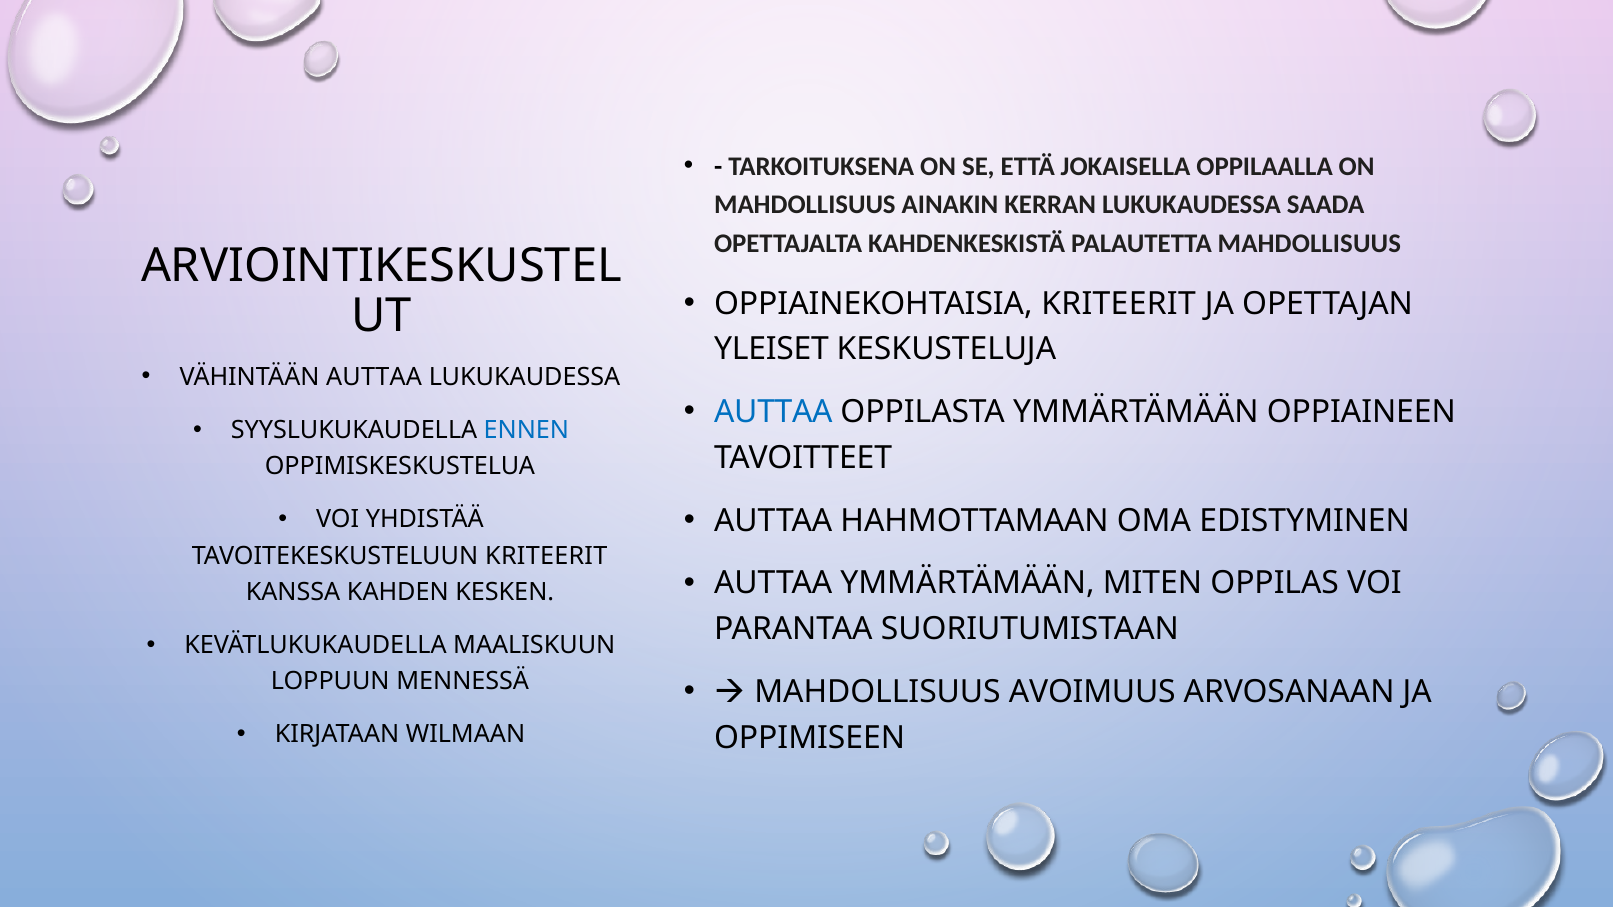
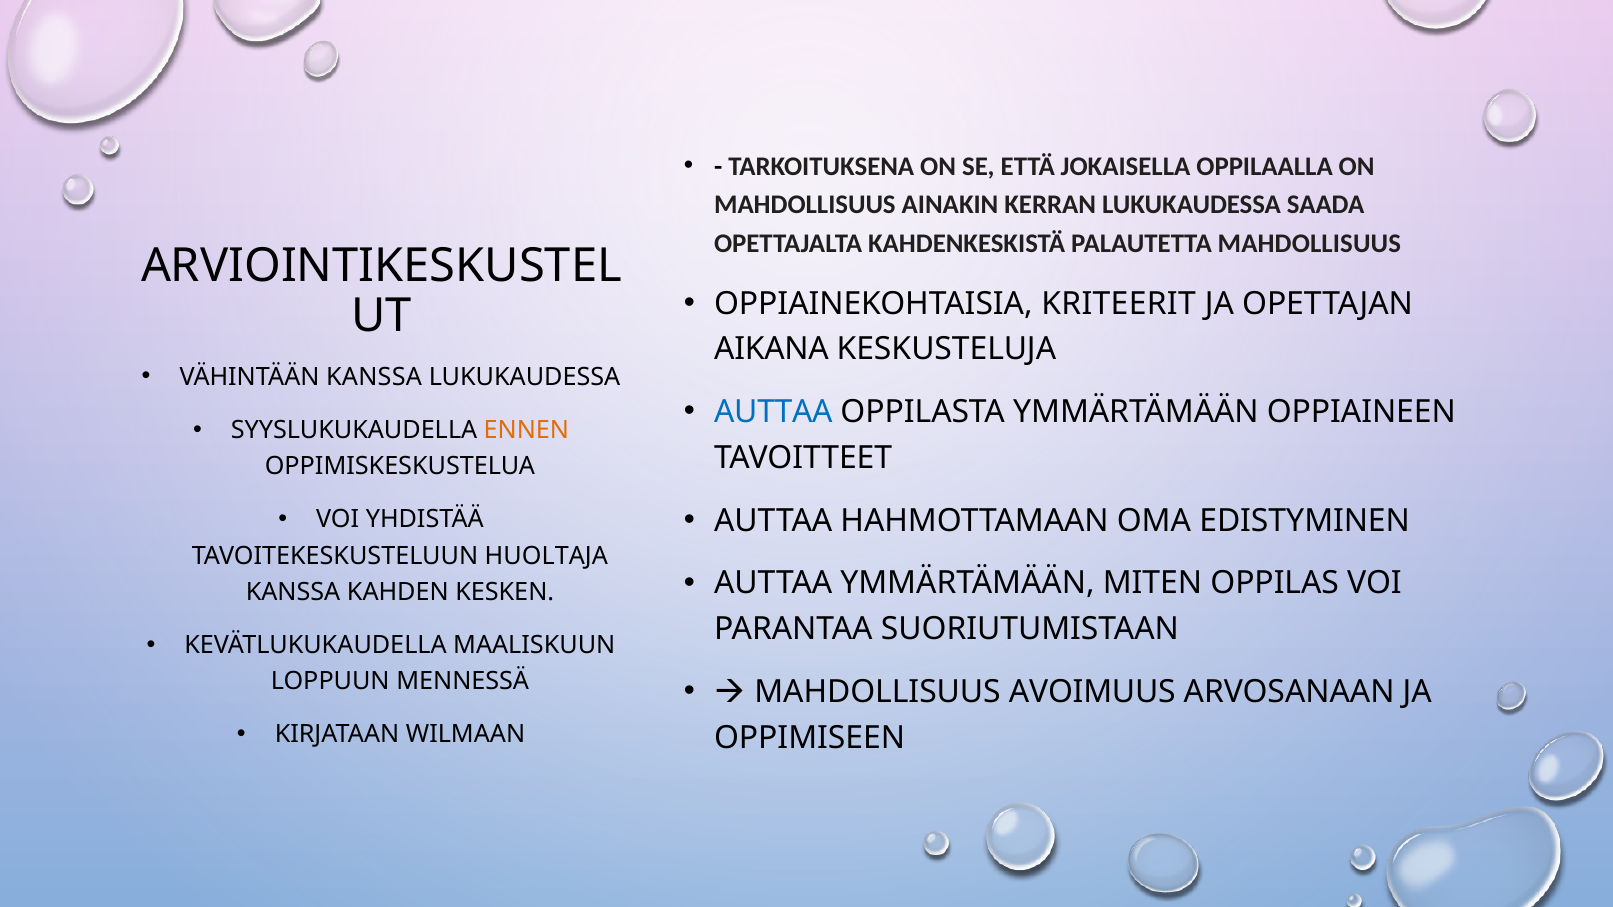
YLEISET: YLEISET -> AIKANA (771, 350)
VÄHINTÄÄN AUTTAA: AUTTAA -> KANSSA (374, 377)
ENNEN colour: blue -> orange (526, 430)
TAVOITEKESKUSTELUUN KRITEERIT: KRITEERIT -> HUOLTAJA (546, 556)
